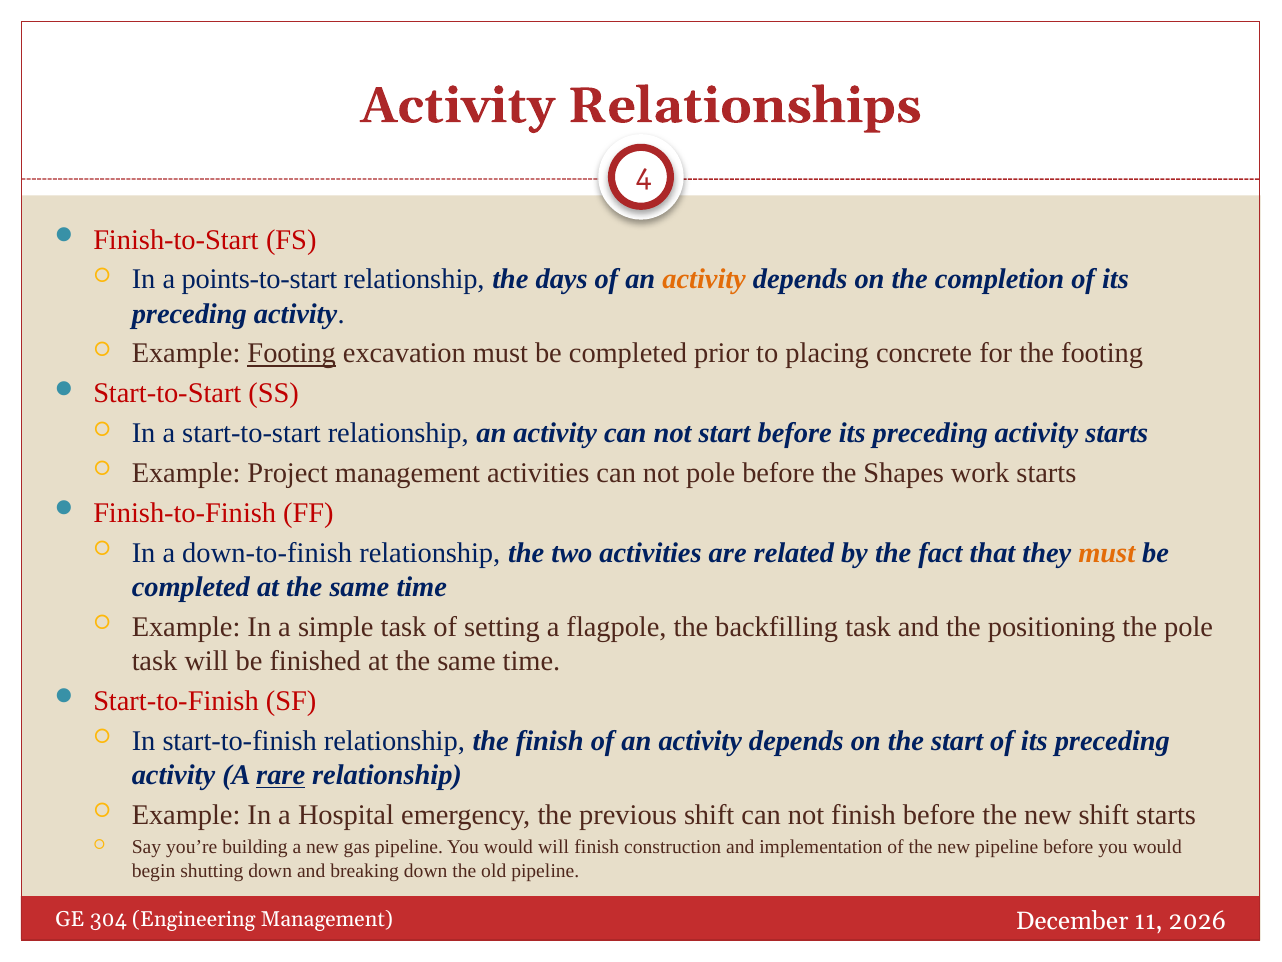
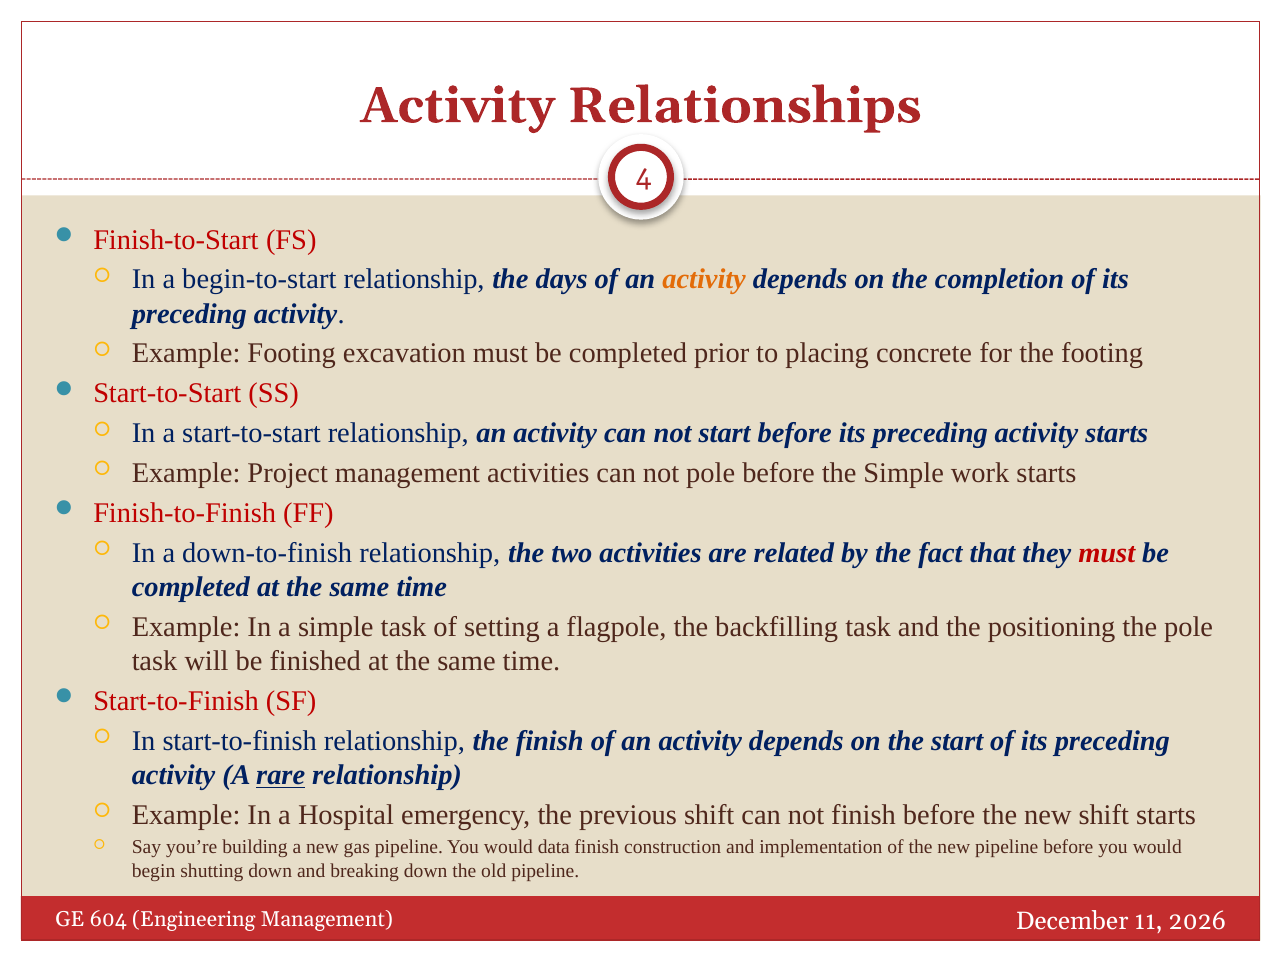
points-to-start: points-to-start -> begin-to-start (259, 279)
Footing underline: present -> none (292, 353)
the Shapes: Shapes -> Simple (904, 473)
must colour: orange -> red (1107, 553)
would will: will -> data (554, 847)
304: 304 -> 604 (108, 919)
